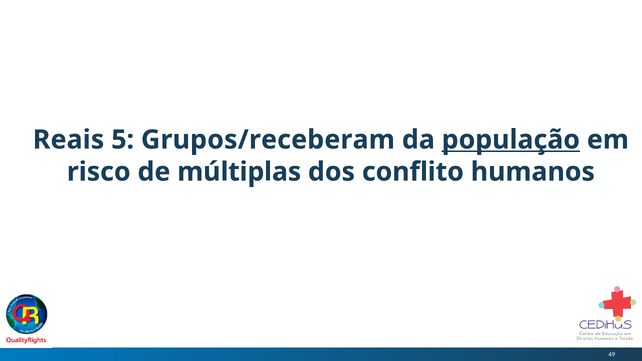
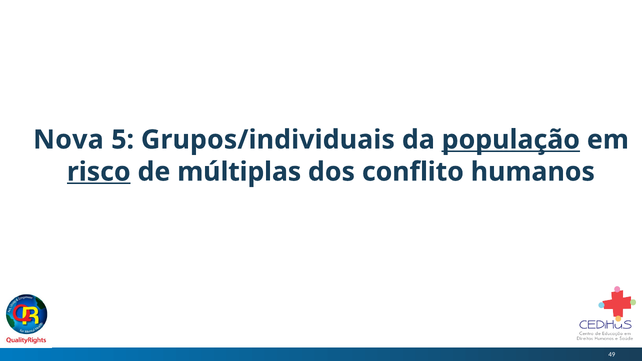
Reais: Reais -> Nova (68, 140)
Grupos/receberam: Grupos/receberam -> Grupos/individuais (268, 140)
risco underline: none -> present (99, 172)
